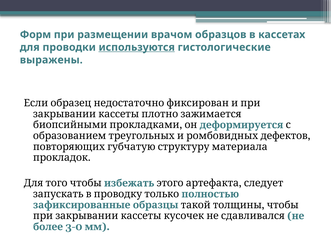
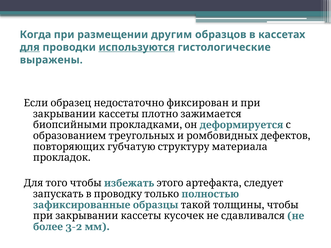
Форм: Форм -> Когда (35, 35)
врачом: врачом -> другим (172, 35)
для underline: none -> present (30, 47)
3-0: 3-0 -> 3-2 (74, 227)
